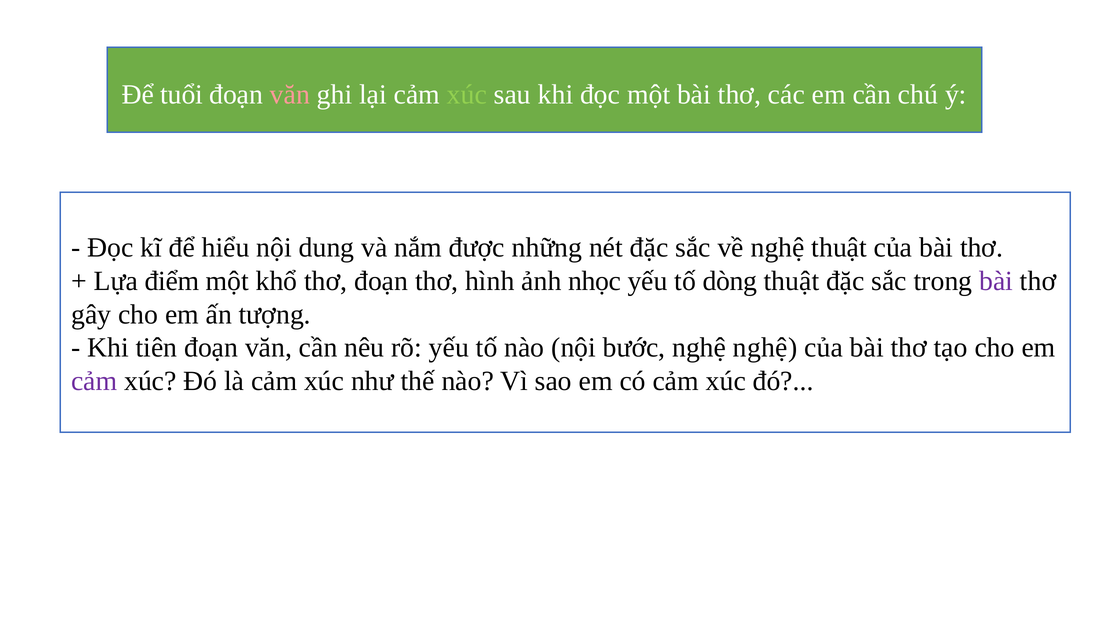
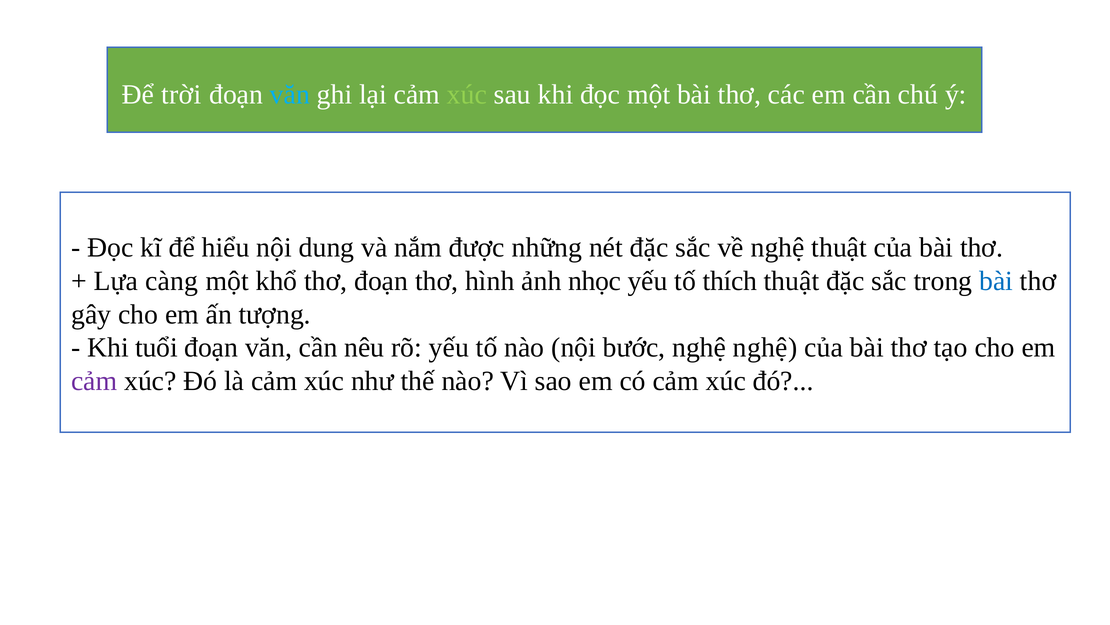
tuổi: tuổi -> trời (181, 94)
văn colour: pink -> light blue (290, 94)
điểm: điểm -> càng (172, 281)
dòng: dòng -> thích (730, 281)
bài colour: purple -> blue (996, 281)
tiên: tiên -> tuổi (157, 347)
